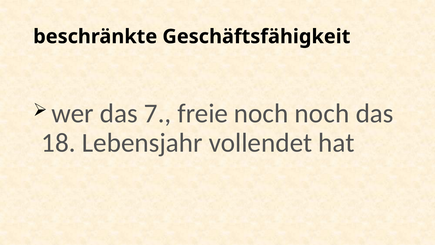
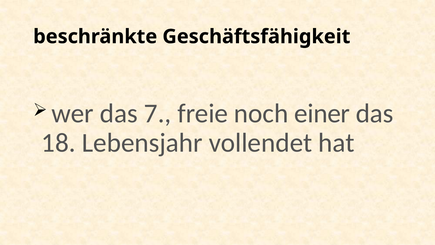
noch noch: noch -> einer (322, 113)
